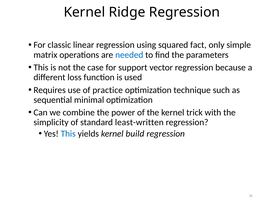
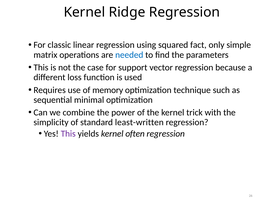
practice: practice -> memory (108, 90)
This colour: blue -> purple (68, 134)
build: build -> often (135, 134)
